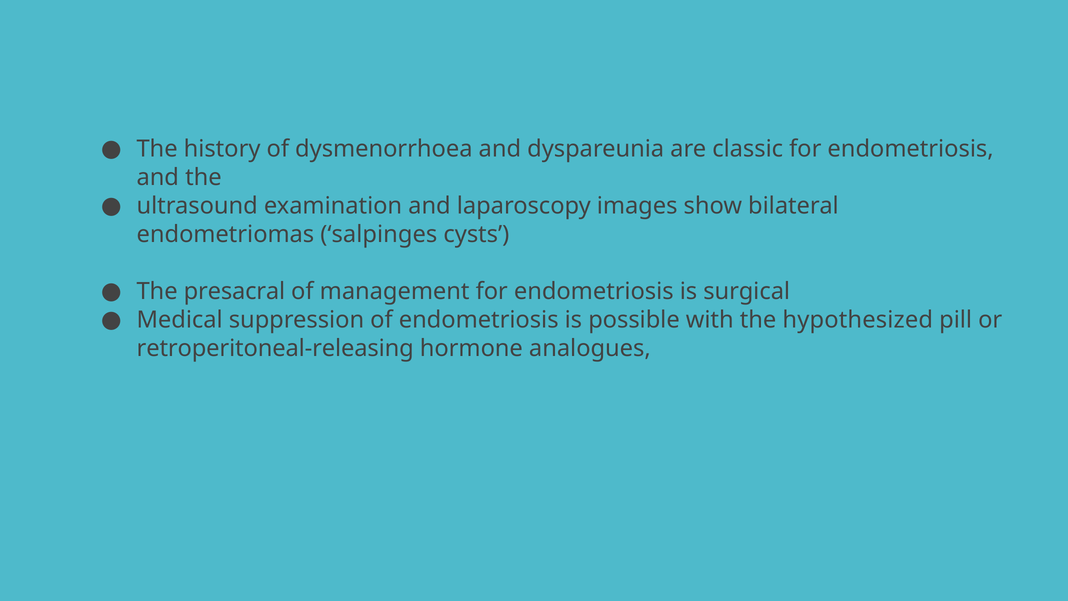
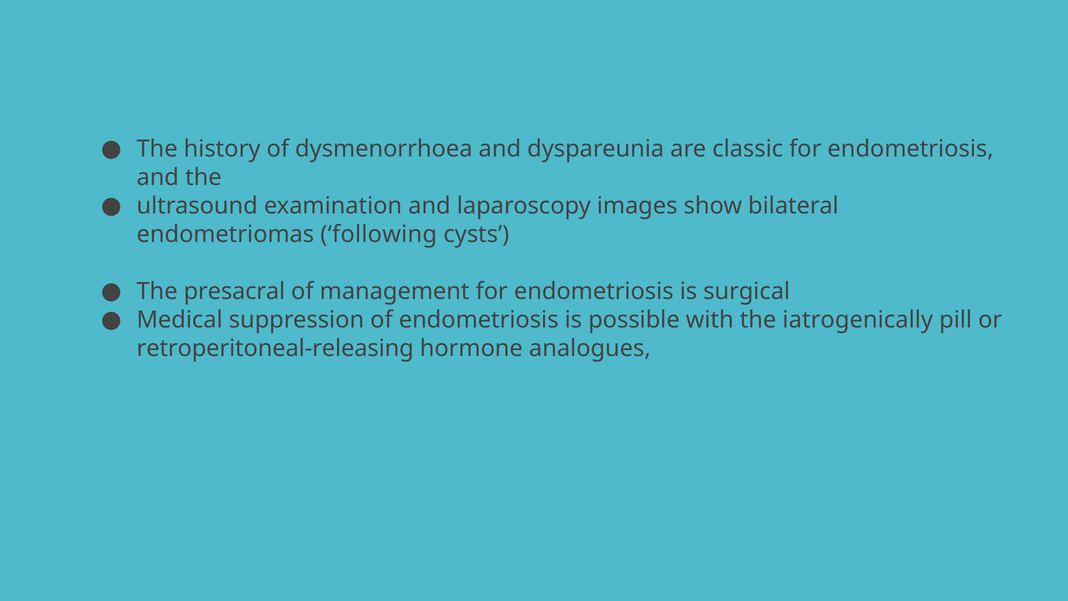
salpinges: salpinges -> following (379, 234)
hypothesized: hypothesized -> iatrogenically (858, 320)
